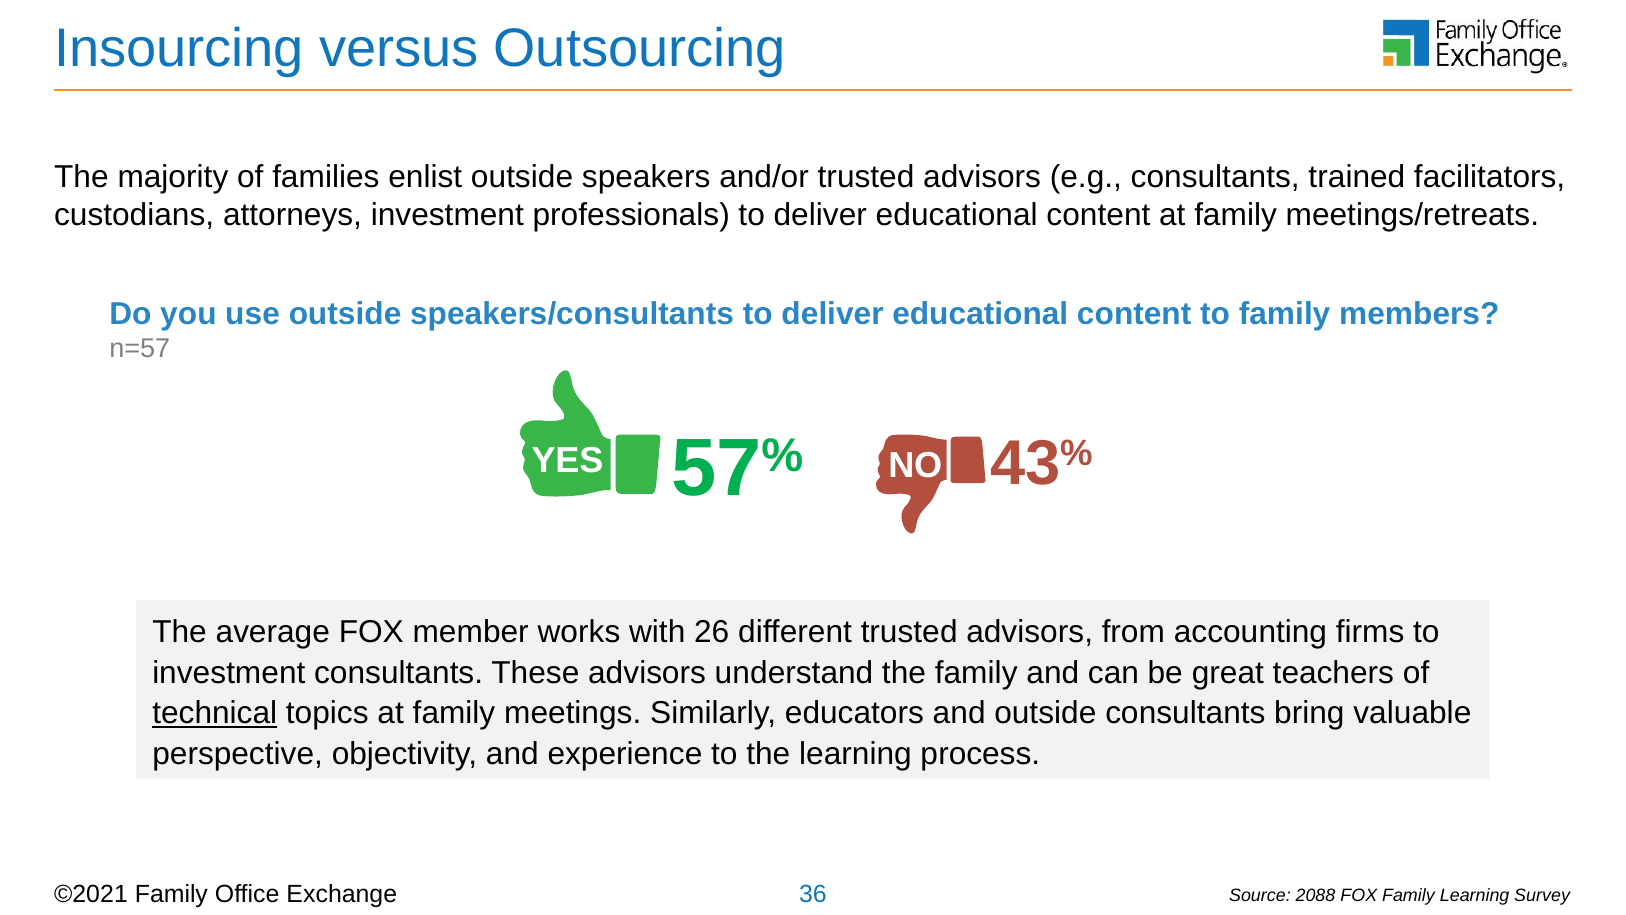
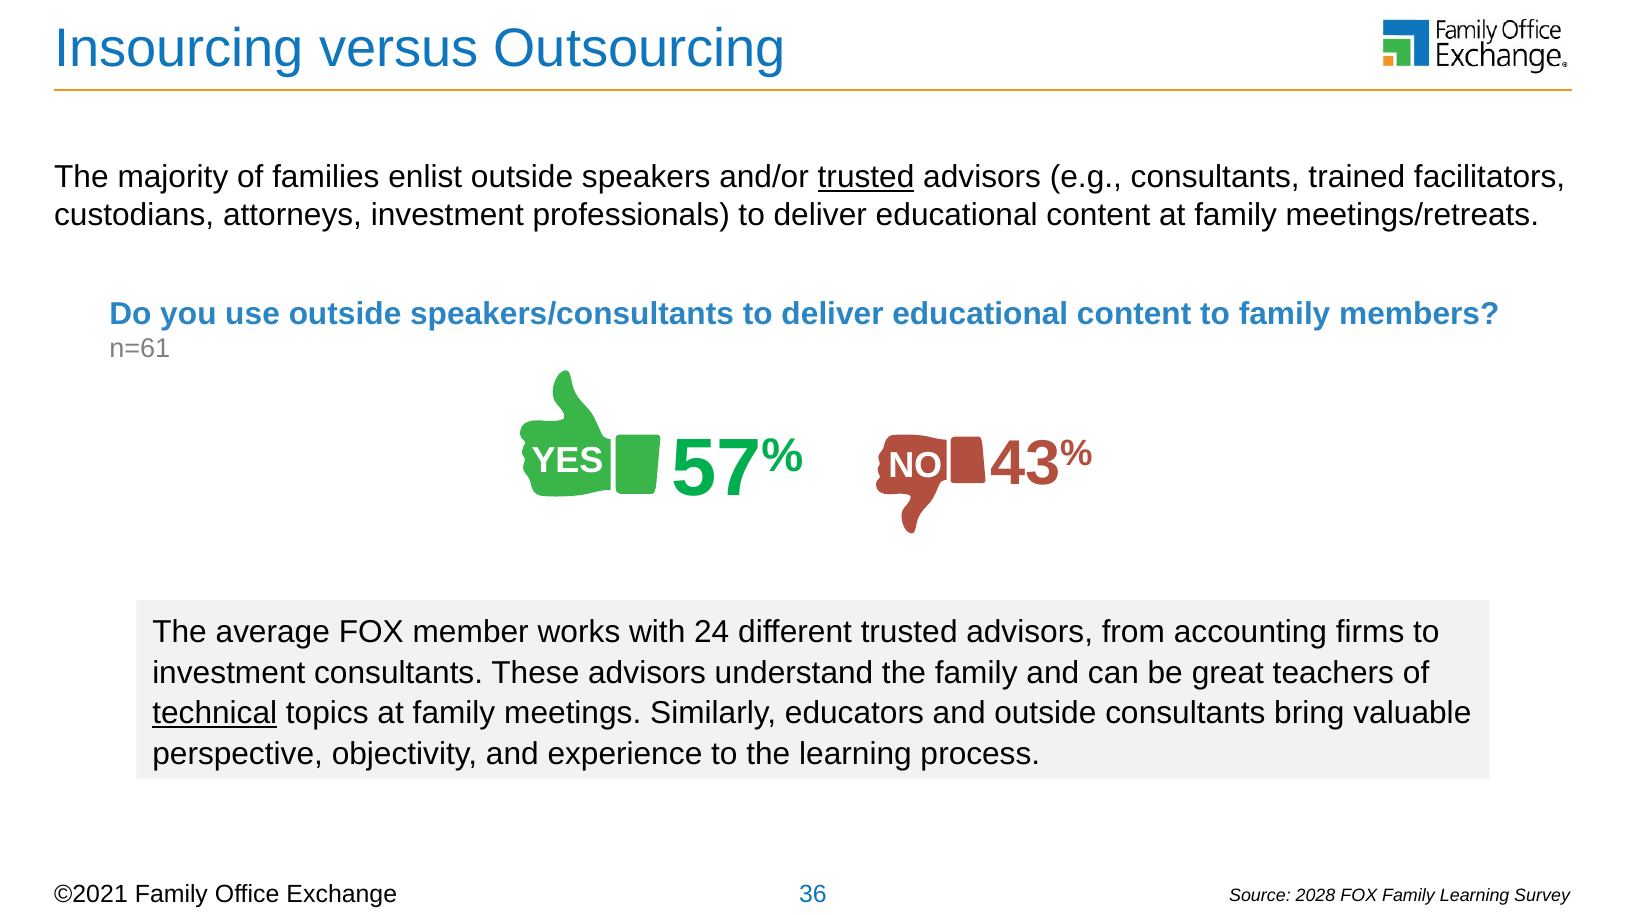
trusted underline: none -> present (866, 177)
n=57: n=57 -> n=61 (140, 348)
26: 26 -> 24 (712, 632)
2088: 2088 -> 2028 (1315, 895)
